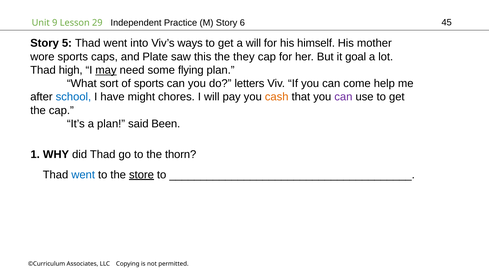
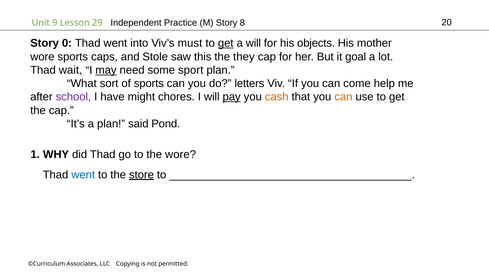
6: 6 -> 8 (242, 23)
45: 45 -> 20 (447, 23)
5: 5 -> 0 (67, 43)
ways: ways -> must (190, 43)
get underline: none -> present (226, 43)
himself: himself -> objects (316, 43)
Plate: Plate -> Stole (155, 57)
high: high -> wait (71, 70)
flying: flying -> sport (191, 70)
school colour: blue -> purple (73, 97)
pay underline: none -> present (232, 97)
can colour: purple -> orange (343, 97)
Been: Been -> Pond (166, 124)
the thorn: thorn -> wore (181, 155)
